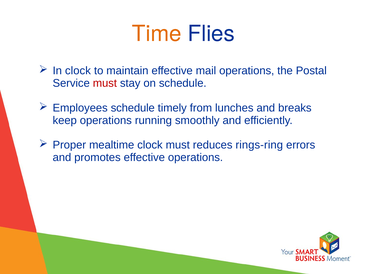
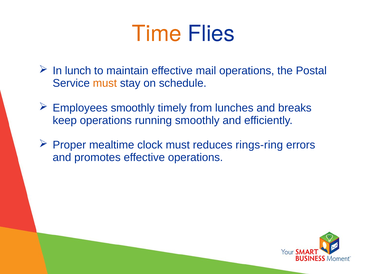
In clock: clock -> lunch (78, 71)
must colour: red -> orange (105, 83)
Employees schedule: schedule -> smoothly (133, 108)
